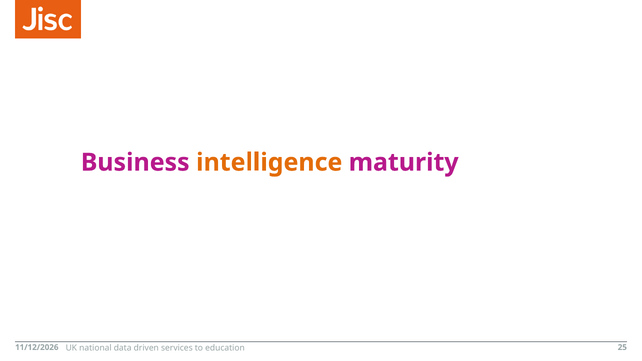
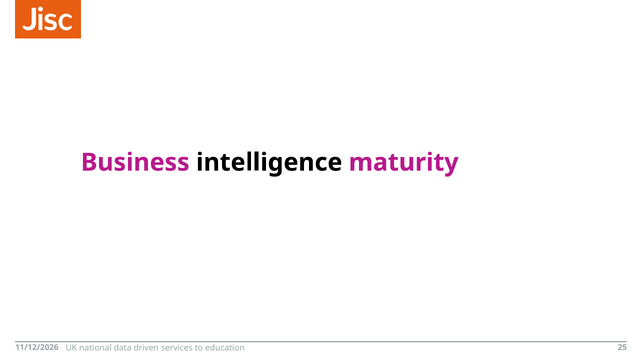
intelligence colour: orange -> black (269, 162)
